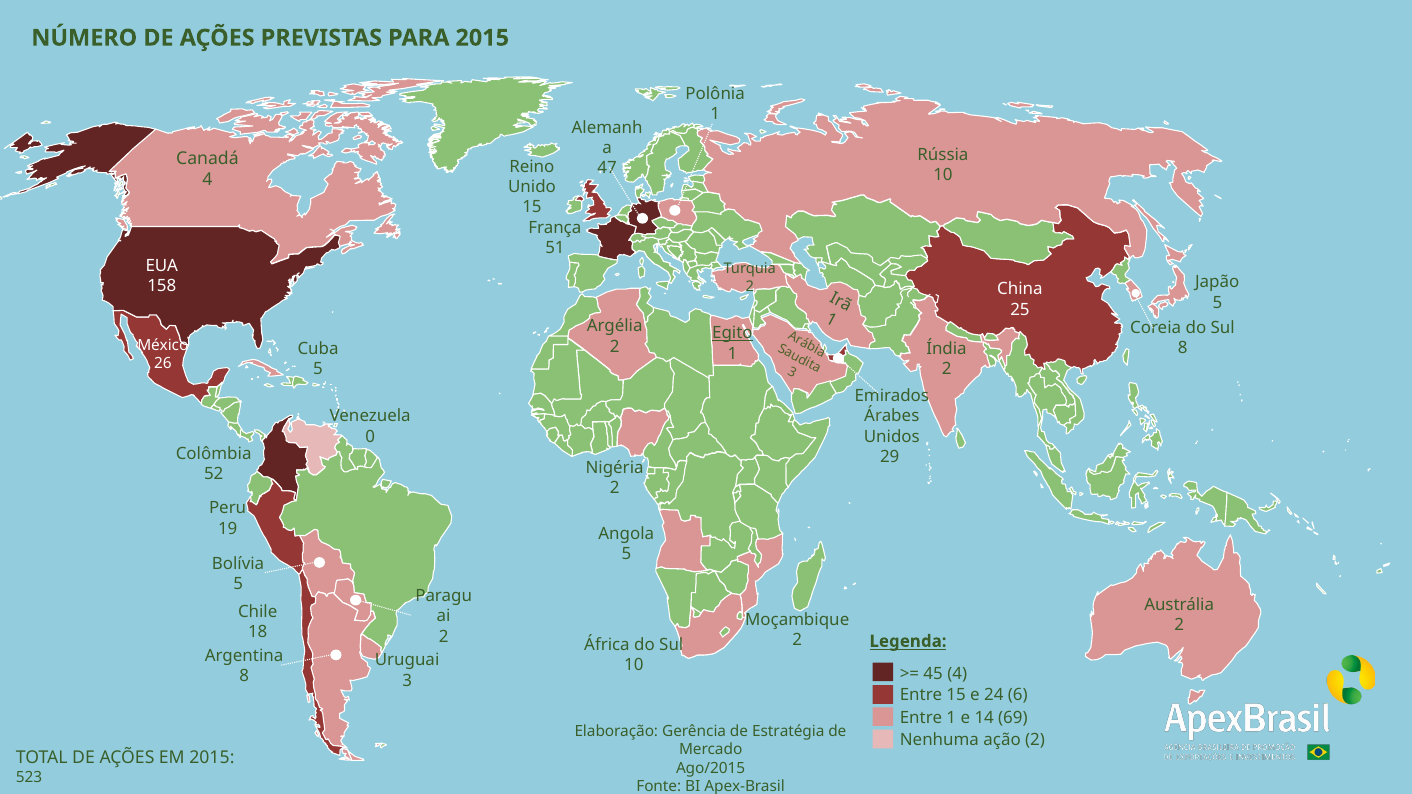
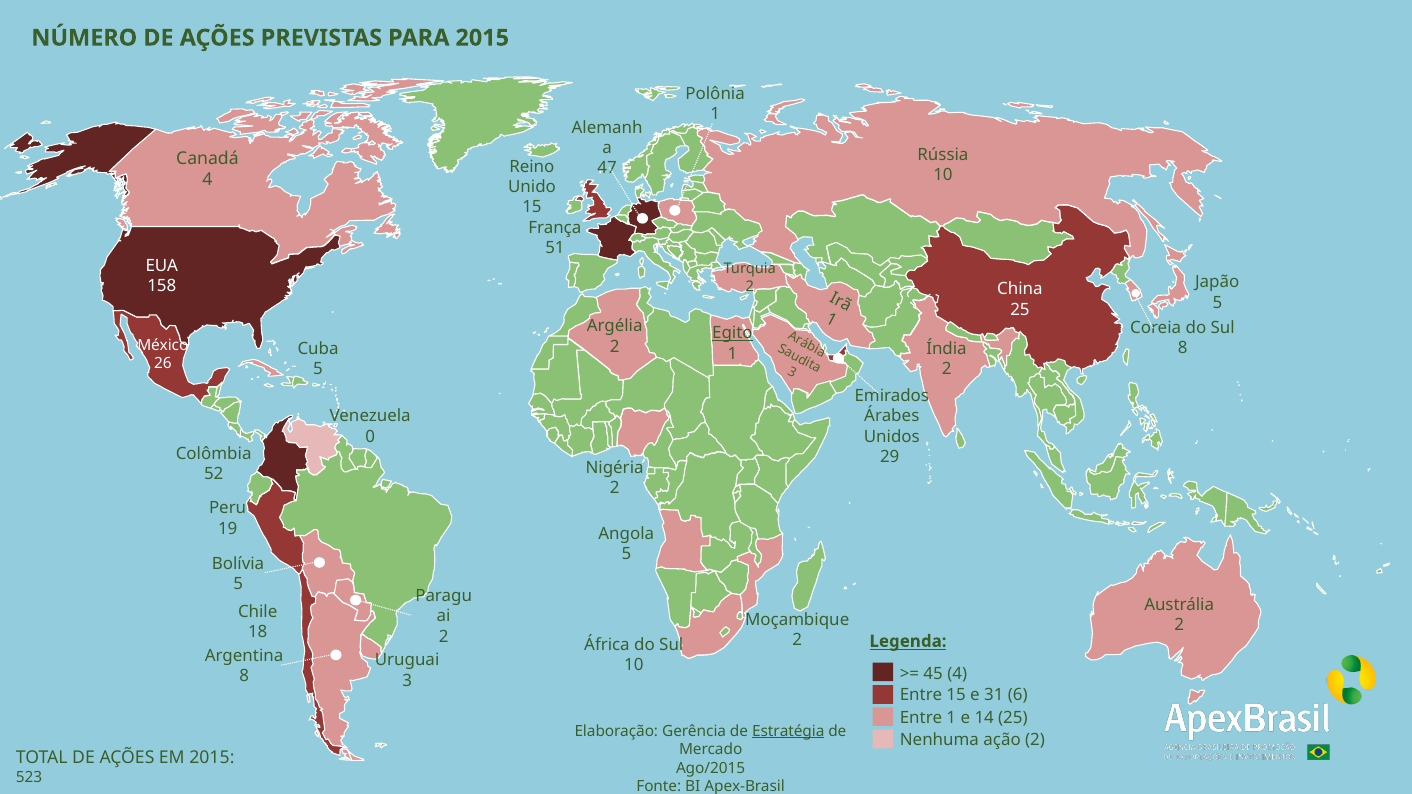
24: 24 -> 31 (994, 695)
14 69: 69 -> 25 (1013, 718)
Estratégia underline: none -> present (788, 731)
